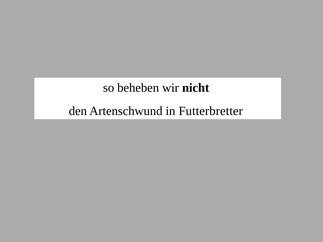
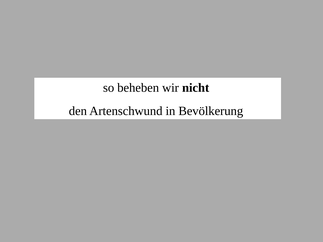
Futterbretter: Futterbretter -> Bevölkerung (211, 111)
